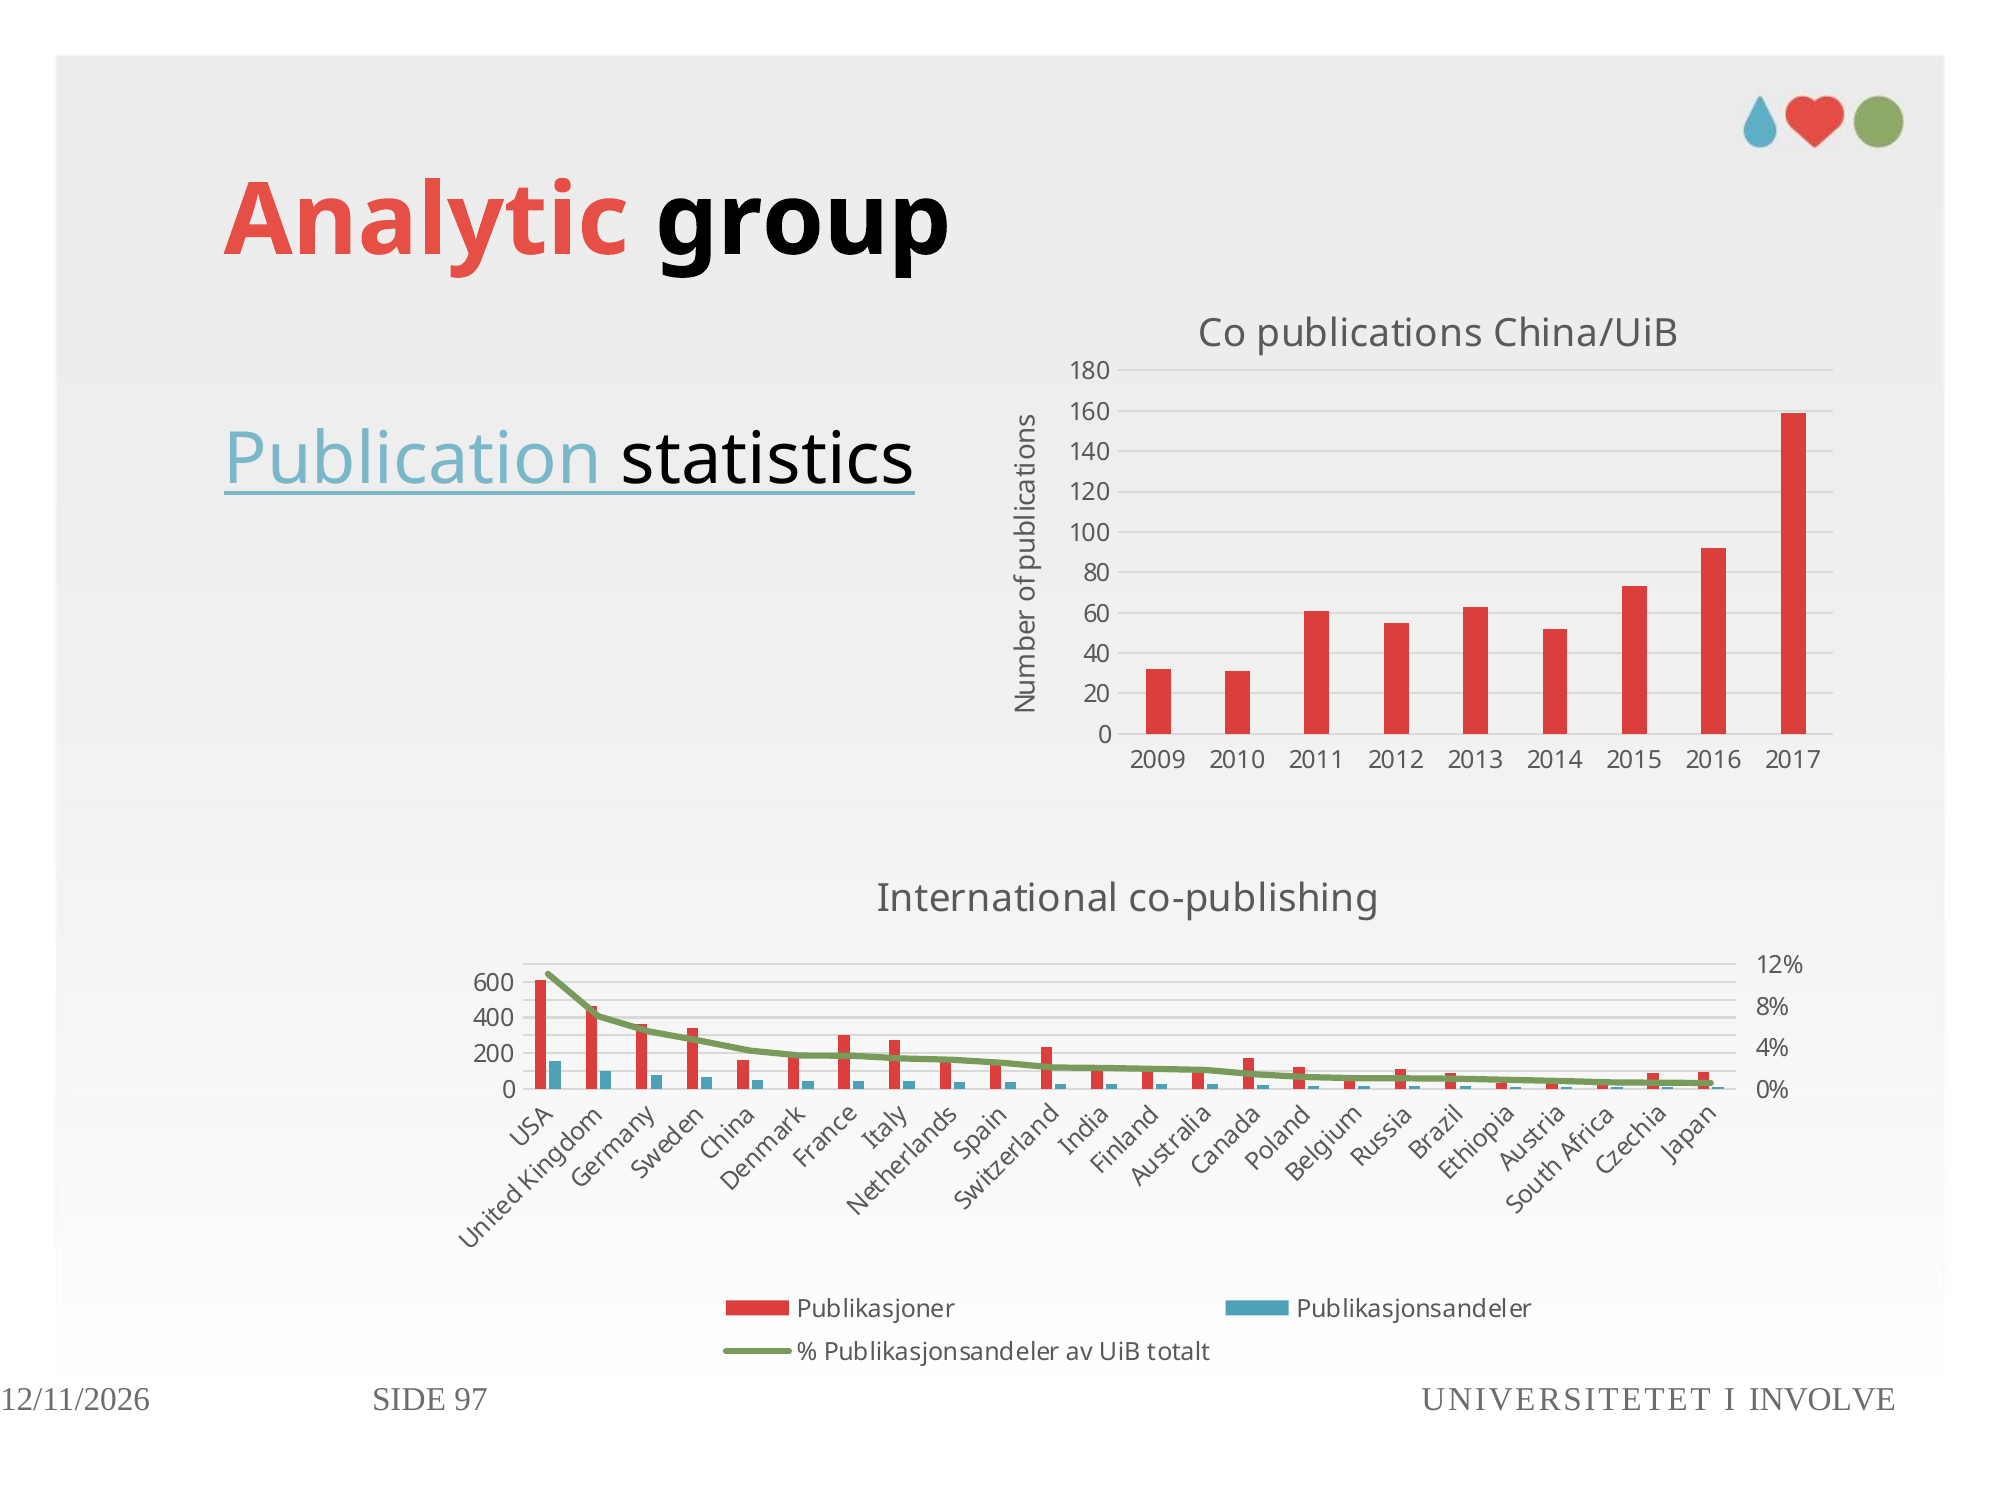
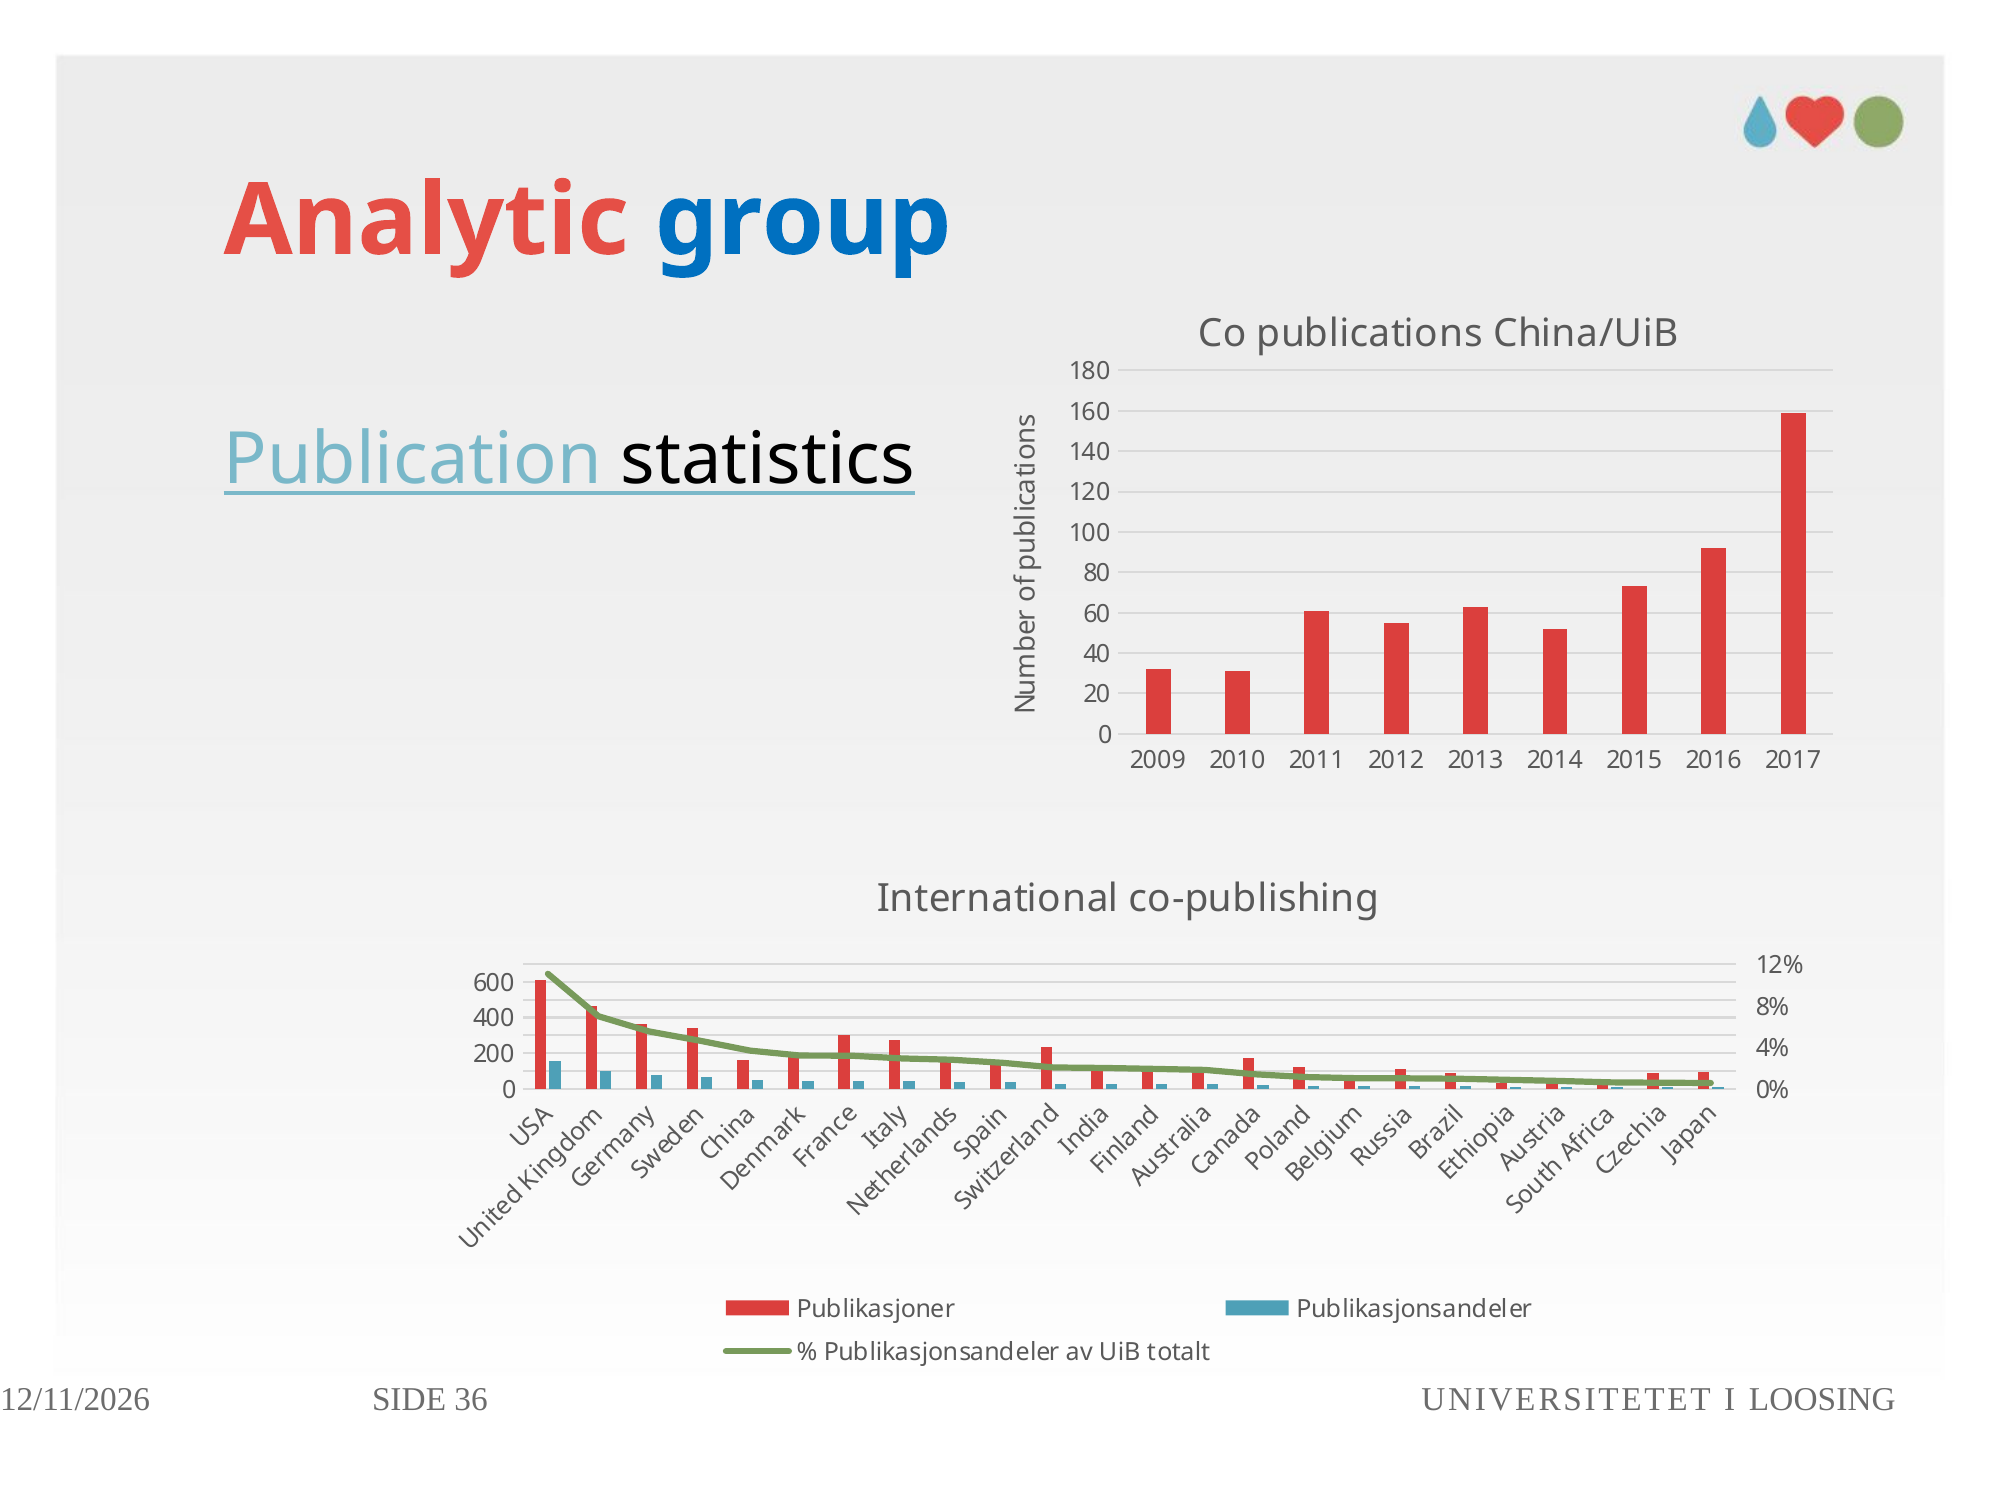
group colour: black -> blue (803, 221)
97: 97 -> 36 (471, 1400)
INVOLVE: INVOLVE -> LOOSING (1822, 1400)
